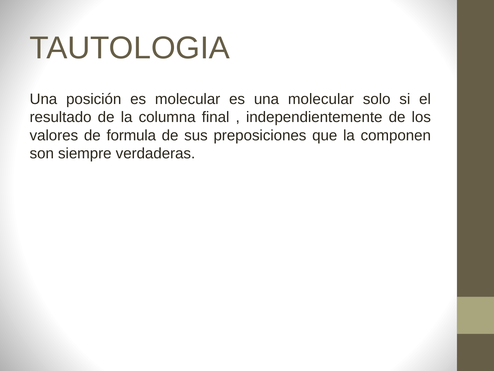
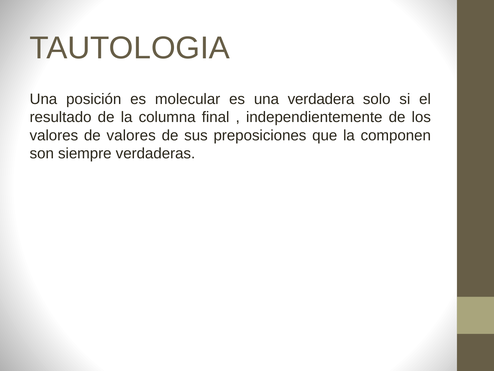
una molecular: molecular -> verdadera (321, 99)
de formula: formula -> valores (131, 135)
